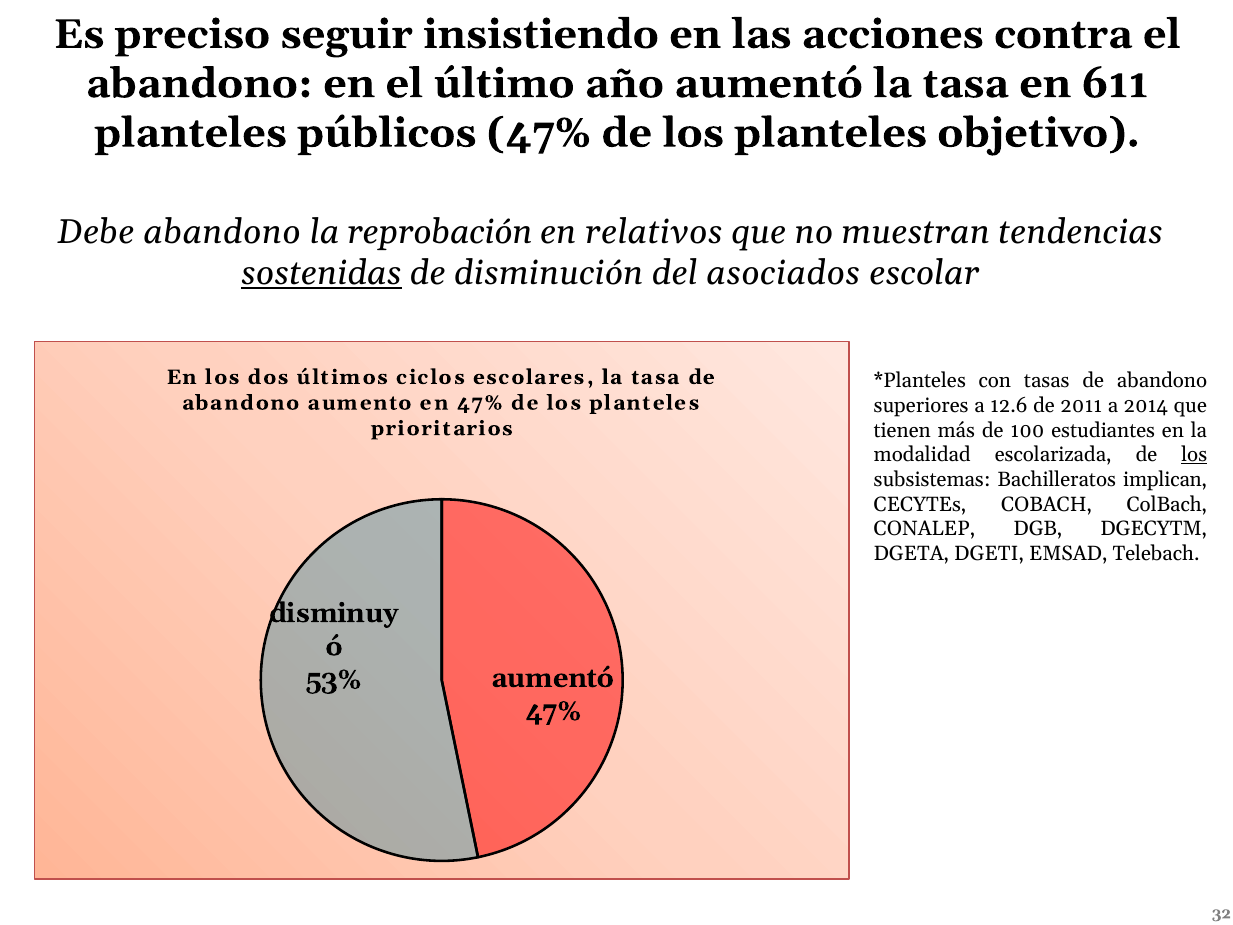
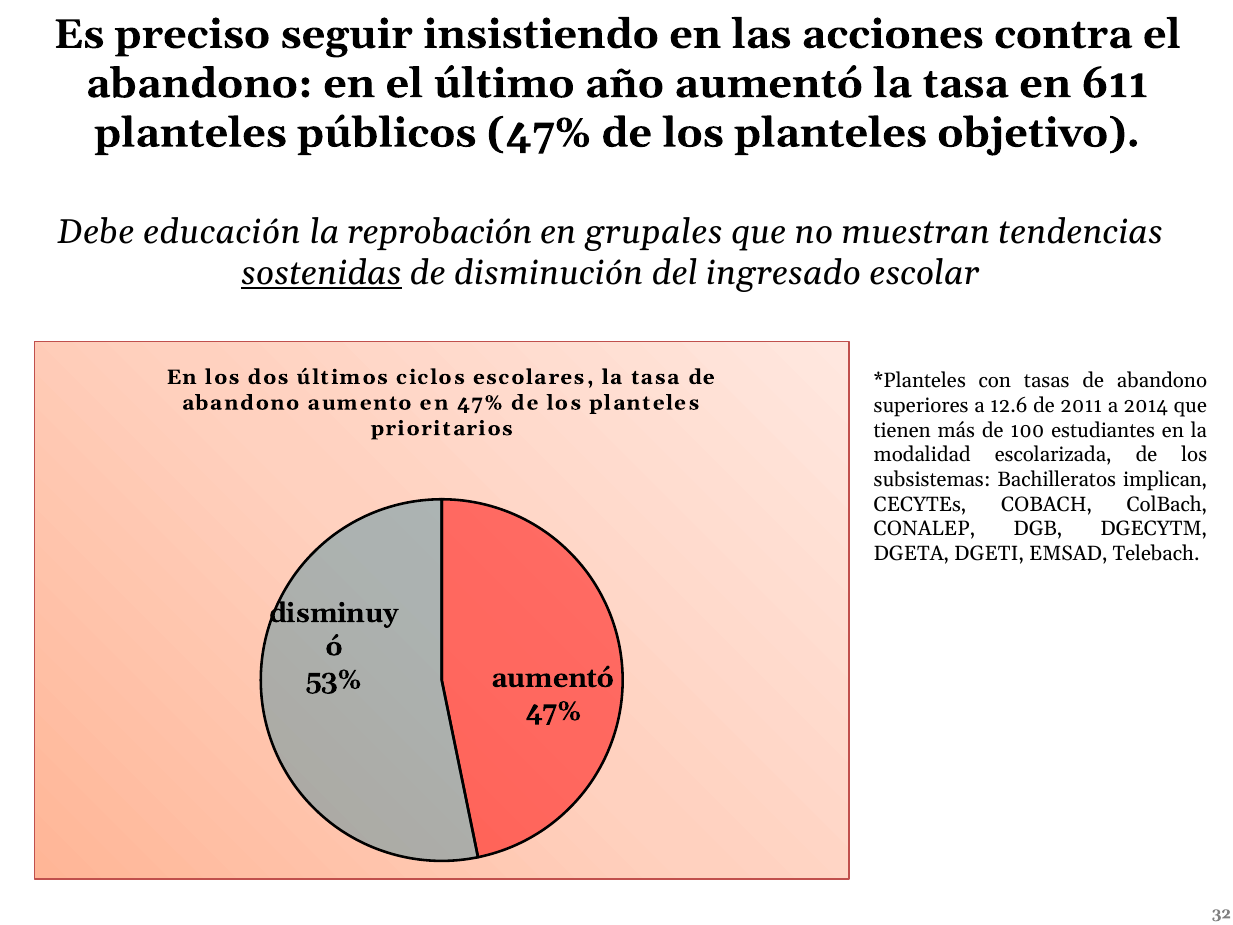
Debe abandono: abandono -> educación (222, 232)
relativos: relativos -> grupales (654, 232)
asociados: asociados -> ingresado (783, 273)
los underline: present -> none (1194, 455)
